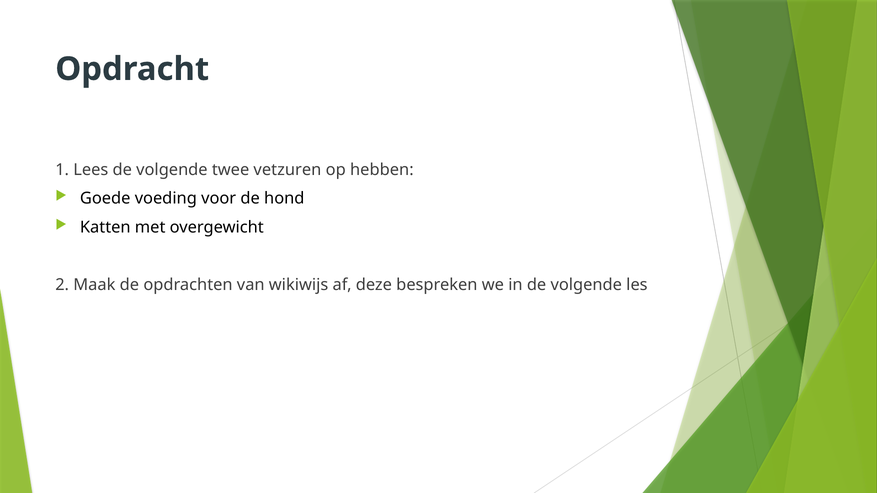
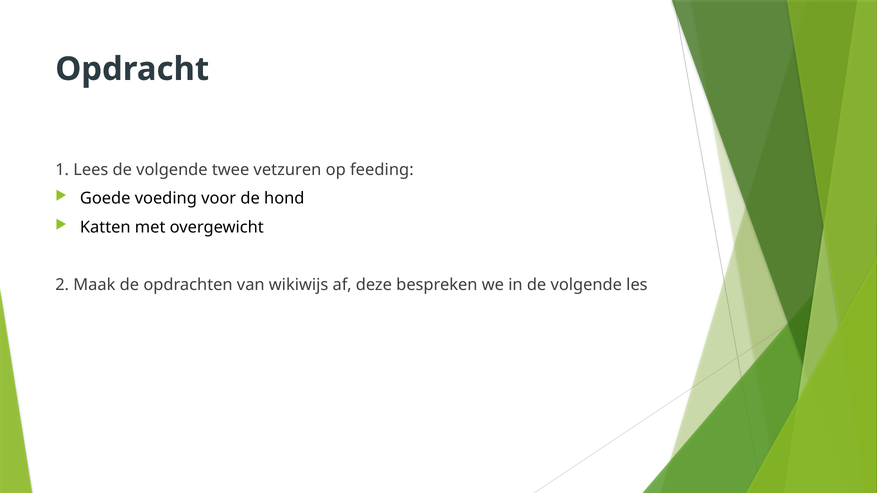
hebben: hebben -> feeding (382, 170)
